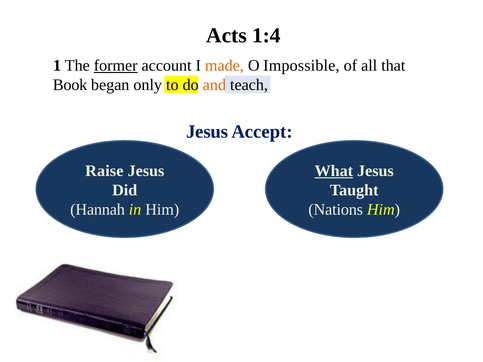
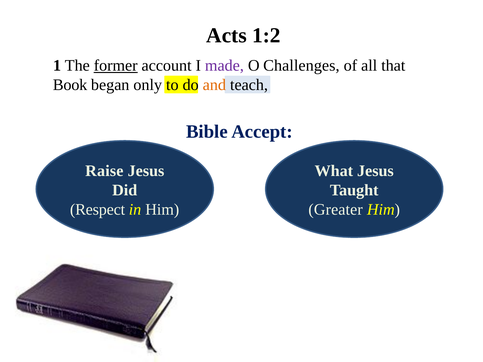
1:4: 1:4 -> 1:2 (266, 35)
made colour: orange -> purple (224, 66)
Impossible: Impossible -> Challenges (301, 66)
Jesus: Jesus -> Bible (207, 132)
What underline: present -> none (334, 171)
Hannah: Hannah -> Respect (98, 210)
Nations: Nations -> Greater (336, 210)
